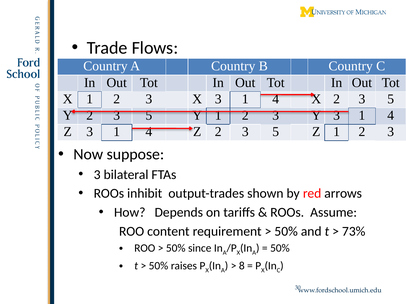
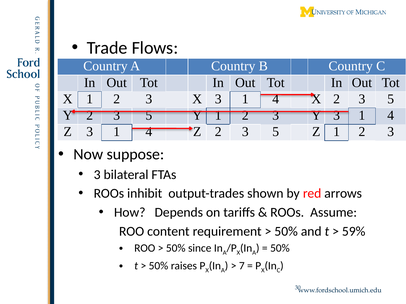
73%: 73% -> 59% (354, 232)
8: 8 -> 7 (242, 266)
